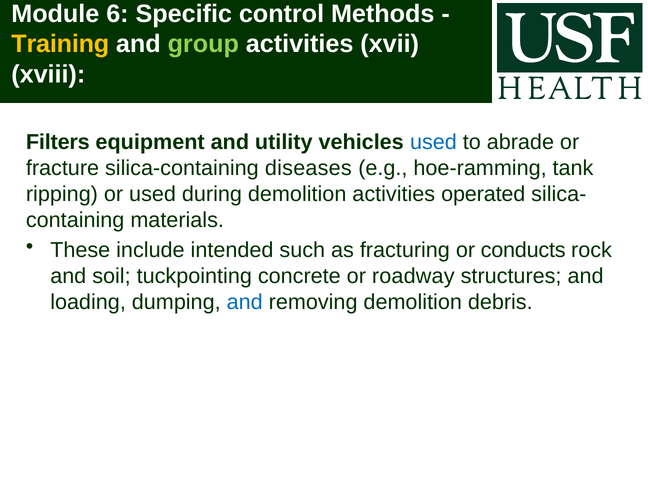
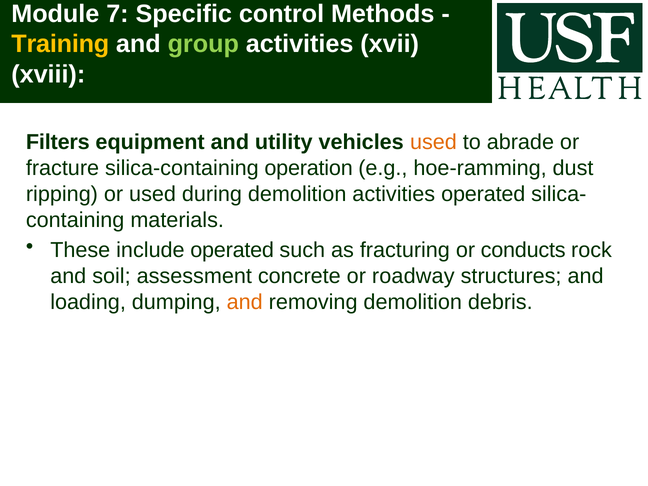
6: 6 -> 7 (117, 14)
used colour: blue -> orange (433, 142)
diseases: diseases -> operation (309, 168)
tank: tank -> dust (573, 168)
include intended: intended -> operated (232, 250)
tuckpointing: tuckpointing -> assessment (194, 276)
and colour: blue -> orange (245, 302)
